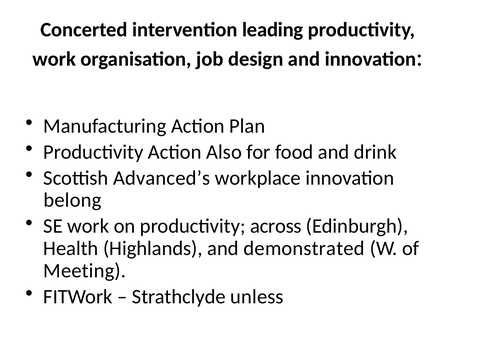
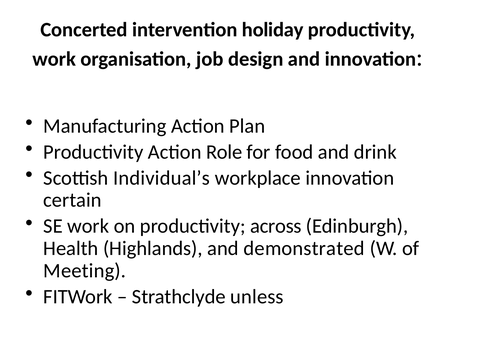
leading: leading -> holiday (273, 30)
Also: Also -> Role (224, 152)
Advanced’s: Advanced’s -> Individual’s (162, 178)
belong: belong -> certain (72, 200)
